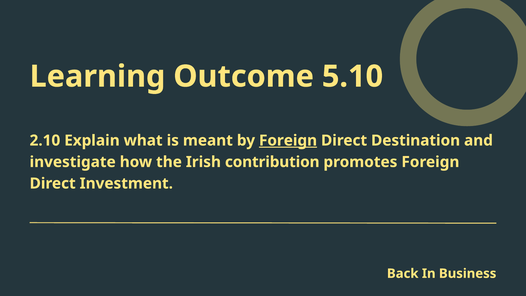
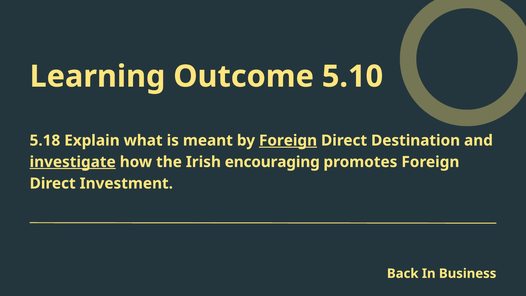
2.10: 2.10 -> 5.18 (45, 140)
investigate underline: none -> present (73, 162)
contribution: contribution -> encouraging (272, 162)
